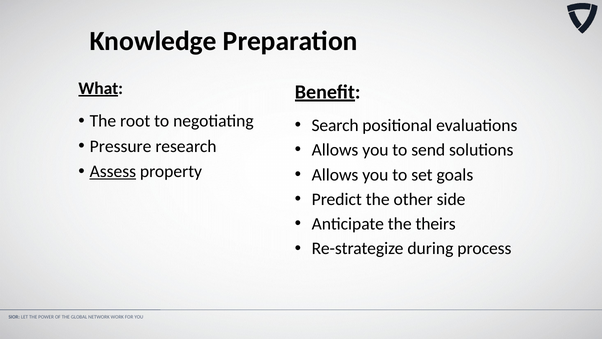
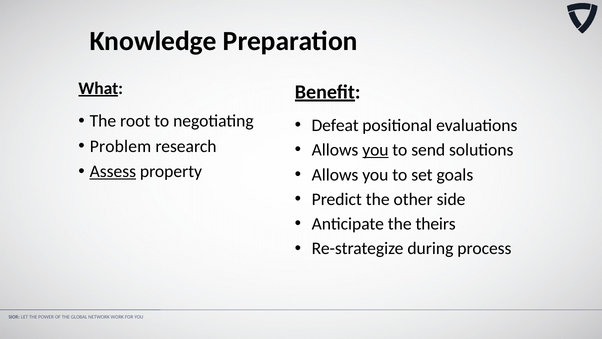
Search: Search -> Defeat (335, 125)
Pressure: Pressure -> Problem (120, 146)
you underline: none -> present (375, 150)
